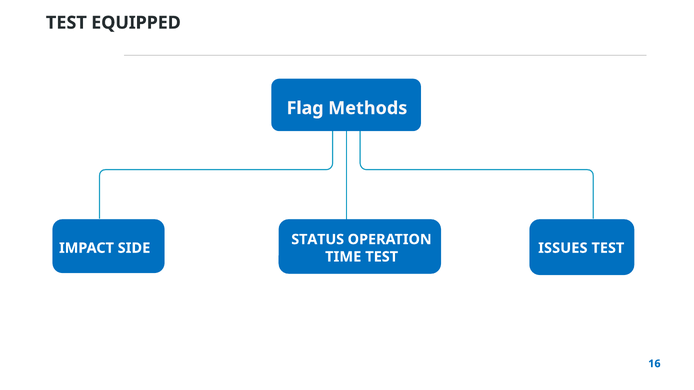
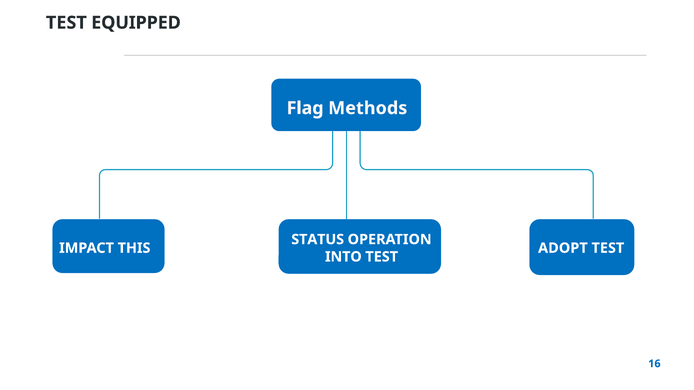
SIDE: SIDE -> THIS (134, 248)
ISSUES: ISSUES -> ADOPT (563, 248)
TIME: TIME -> INTO (343, 257)
